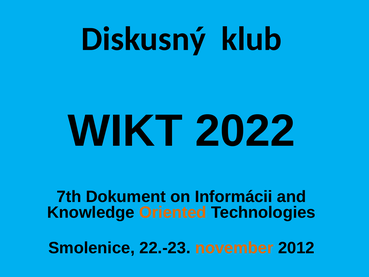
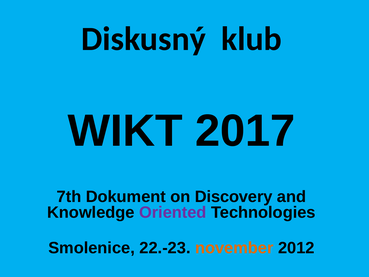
2022: 2022 -> 2017 (245, 131)
Informácii: Informácii -> Discovery (234, 197)
Oriented colour: orange -> purple (173, 212)
